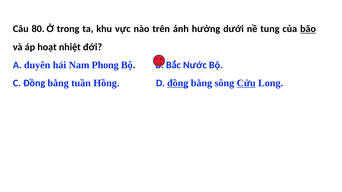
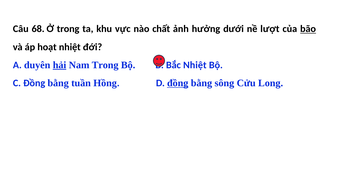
80: 80 -> 68 (38, 29)
trên: trên -> chất (161, 29)
tung: tung -> lượt (270, 29)
hải underline: none -> present (60, 65)
Nam Phong: Phong -> Trong (105, 65)
Bắc Nước: Nước -> Nhiệt (195, 65)
Cửu underline: present -> none (246, 83)
